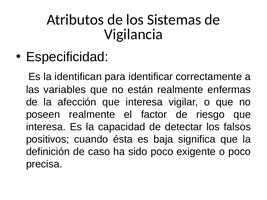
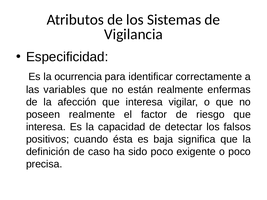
identifican: identifican -> ocurrencia (78, 77)
